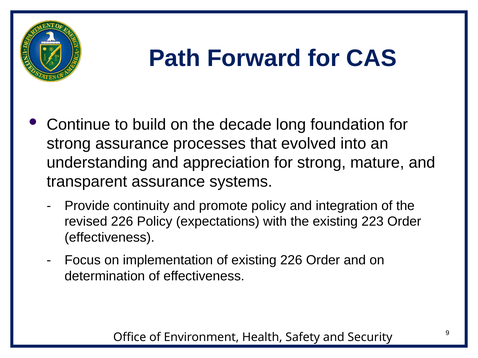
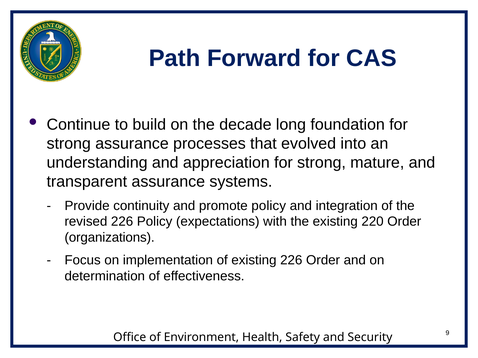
223: 223 -> 220 (373, 222)
effectiveness: effectiveness -> organizations (110, 238)
